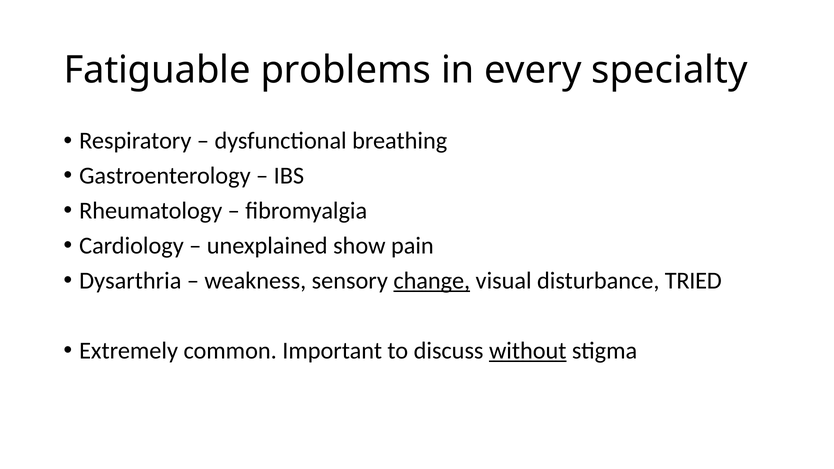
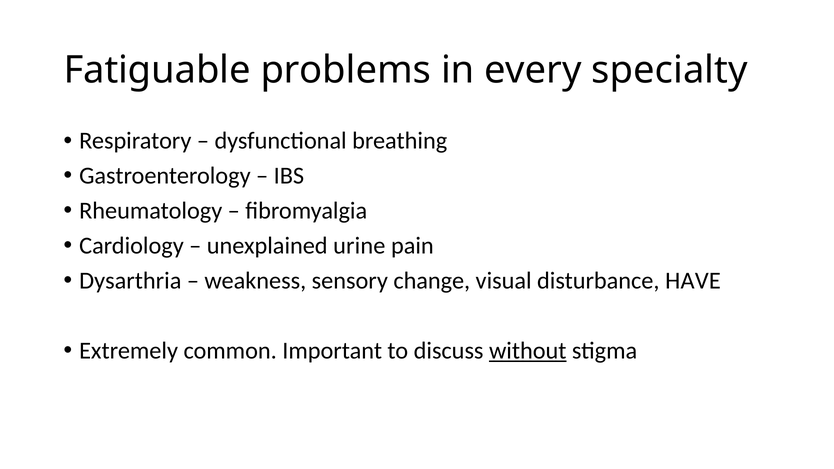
show: show -> urine (359, 246)
change underline: present -> none (432, 281)
TRIED: TRIED -> HAVE (693, 281)
